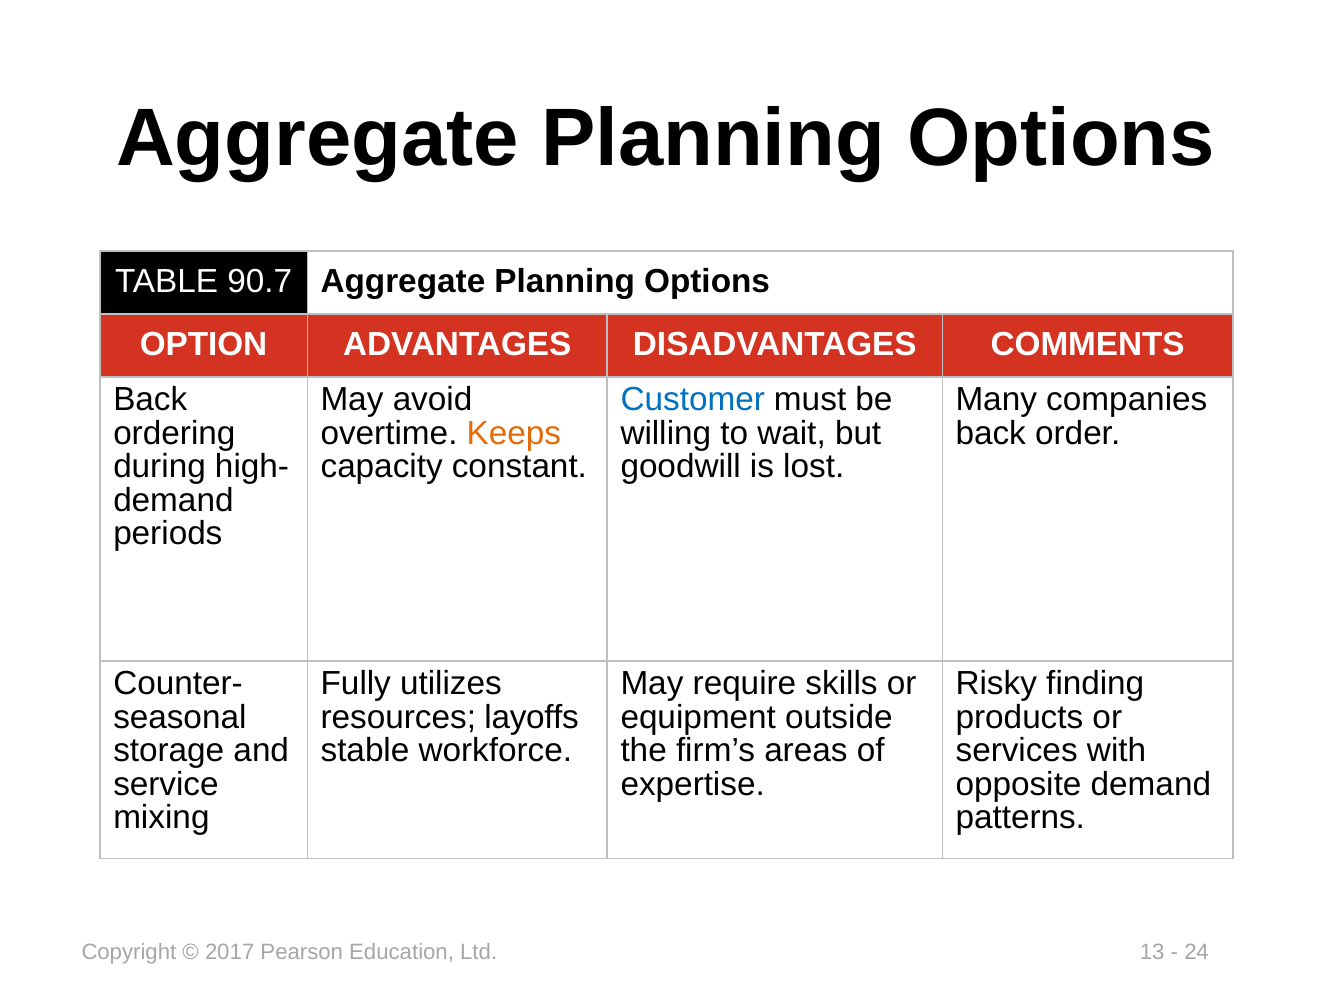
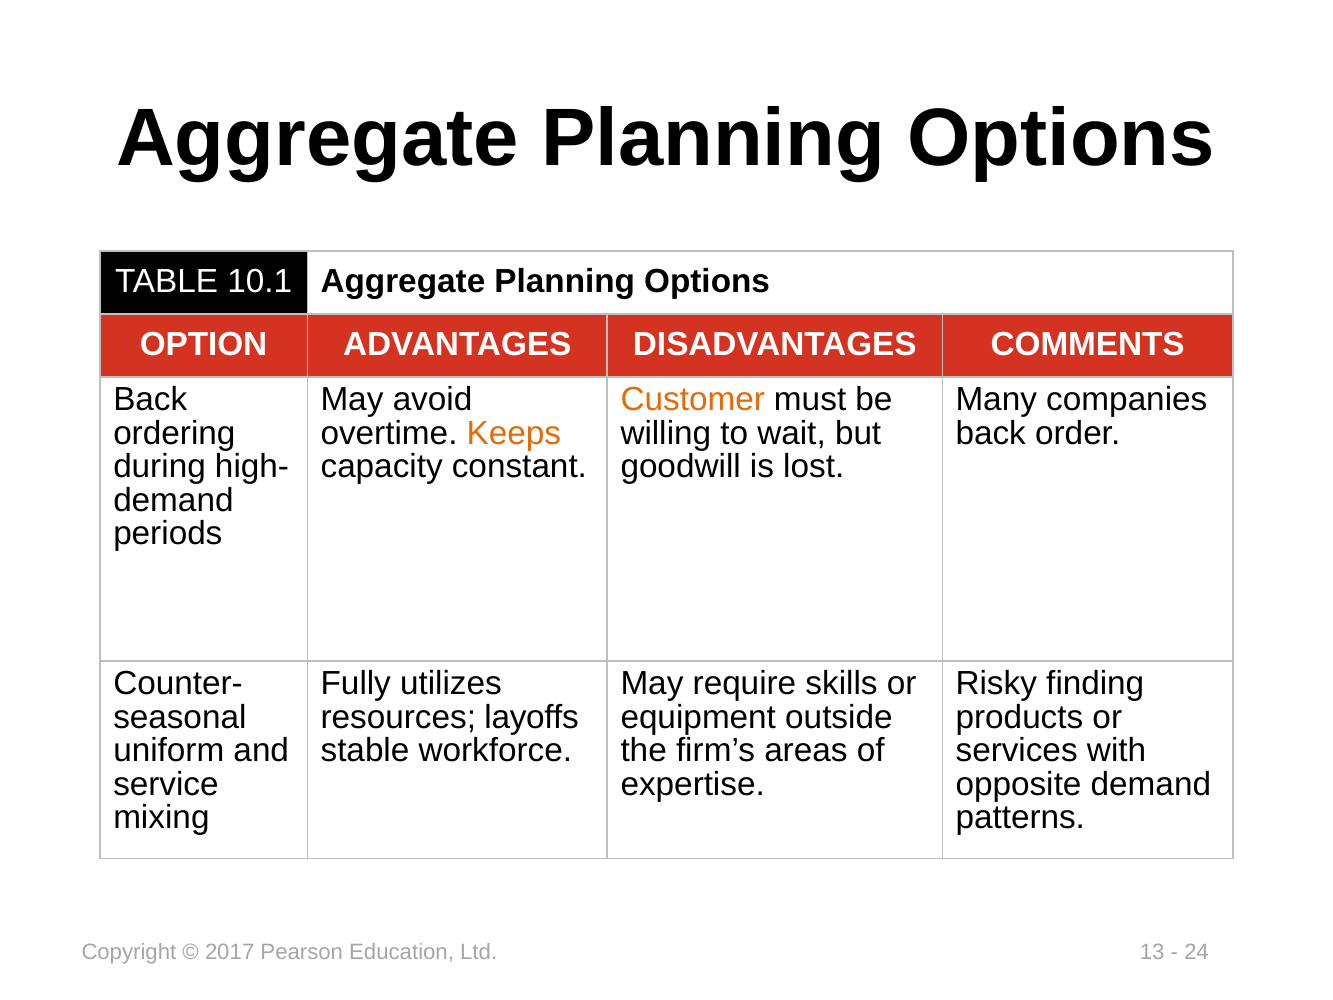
90.7: 90.7 -> 10.1 (260, 282)
Customer colour: blue -> orange (693, 400)
storage: storage -> uniform (169, 751)
